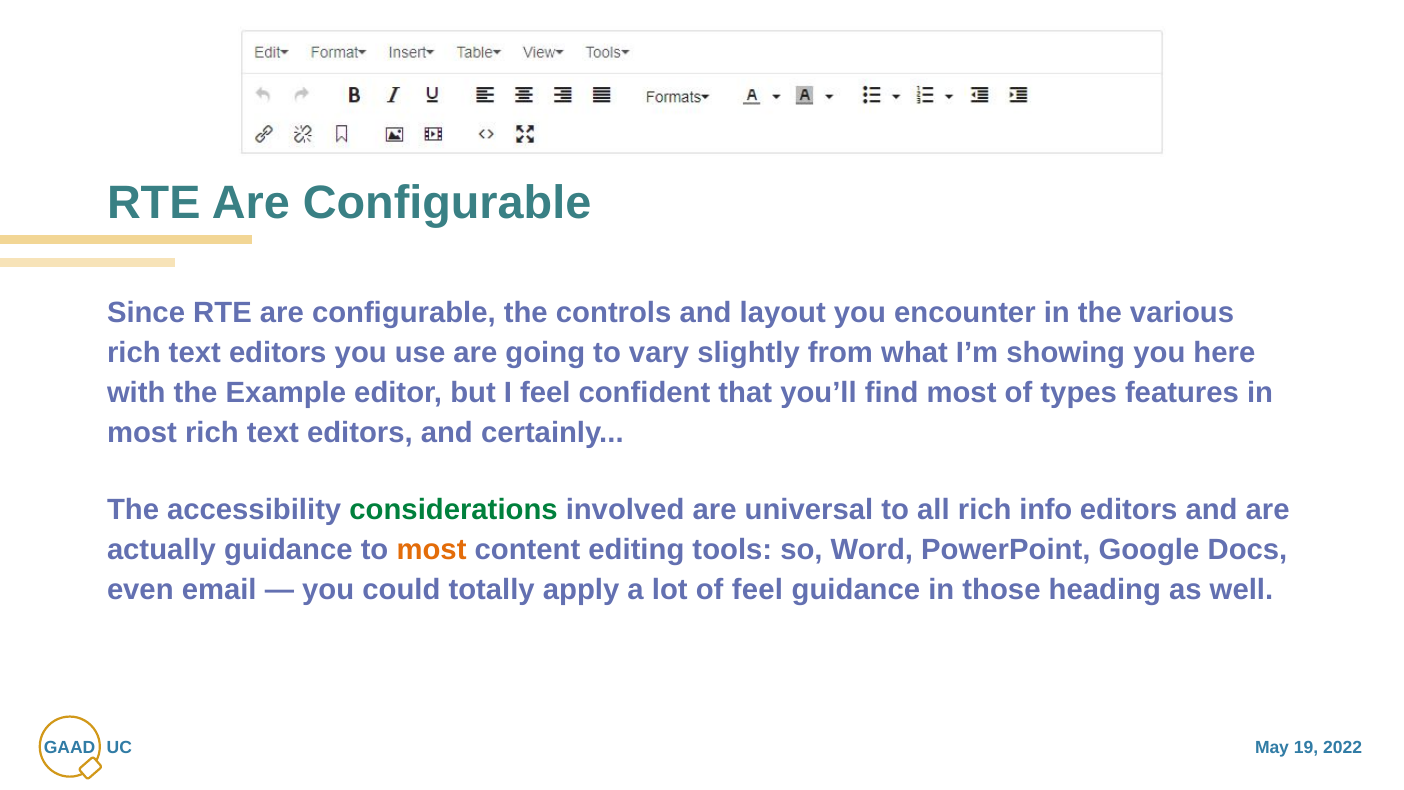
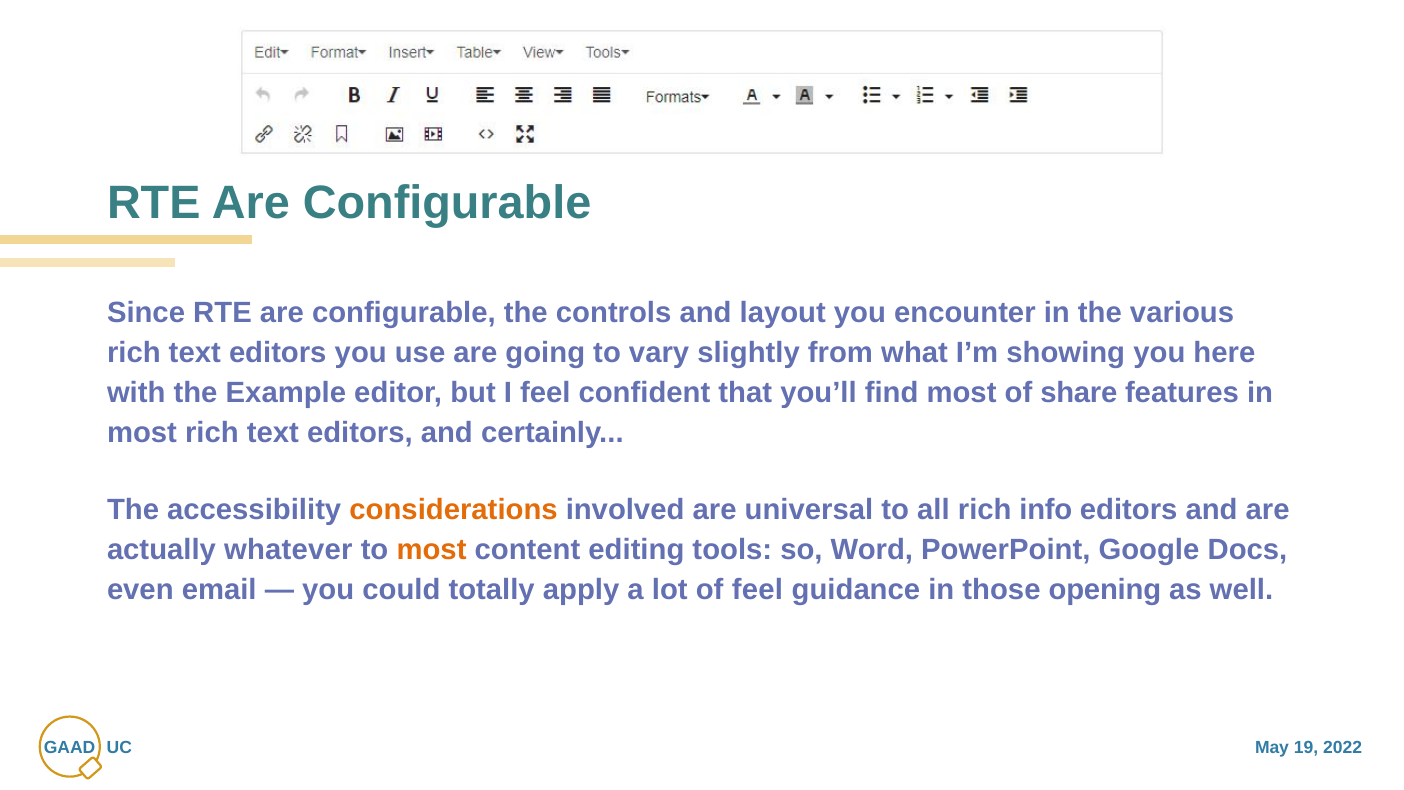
types: types -> share (1079, 393)
considerations colour: green -> orange (454, 510)
actually guidance: guidance -> whatever (288, 550)
heading: heading -> opening (1105, 590)
